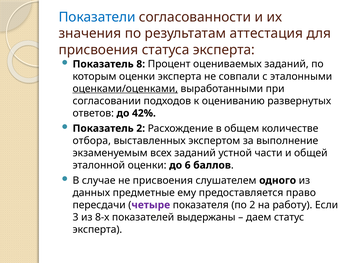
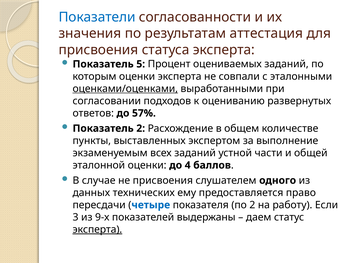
8: 8 -> 5 (141, 64)
42%: 42% -> 57% (144, 113)
отбора: отбора -> пункты (92, 141)
6: 6 -> 4 (188, 165)
предметные: предметные -> технических (144, 193)
четыре colour: purple -> blue (151, 205)
8-х: 8-х -> 9-х (102, 217)
эксперта underline: none -> present (97, 230)
